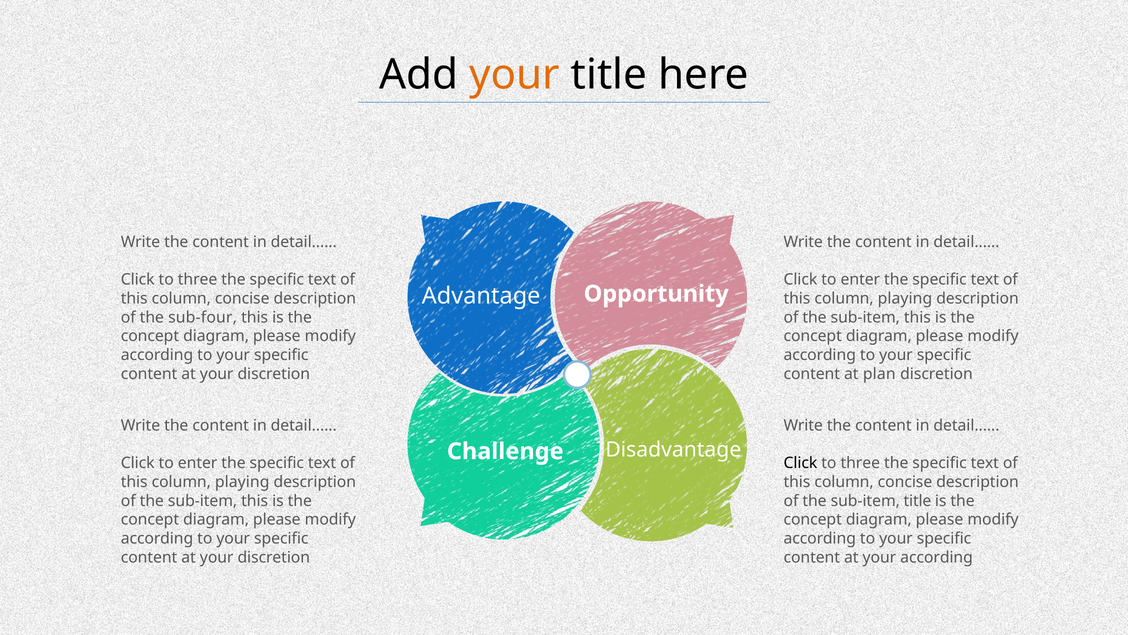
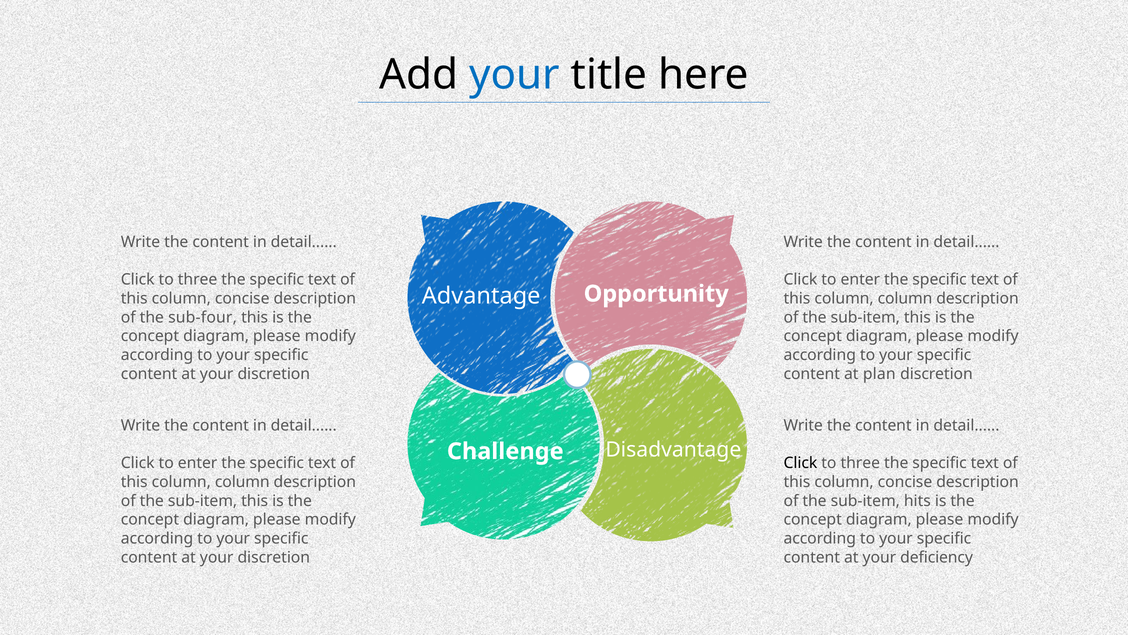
your colour: orange -> blue (515, 75)
playing: playing -> column (905, 298)
playing: playing -> column (242, 482)
sub-item title: title -> hits (917, 500)
your according: according -> deficiency (937, 557)
